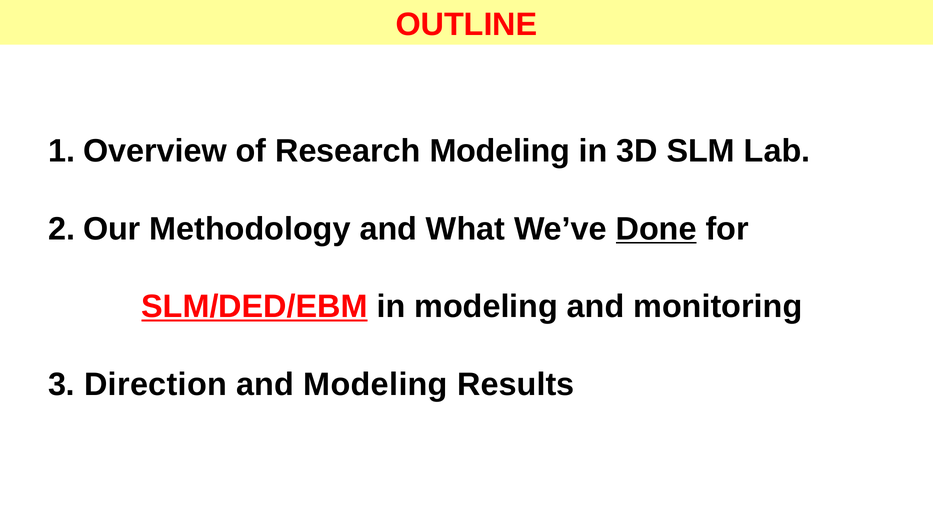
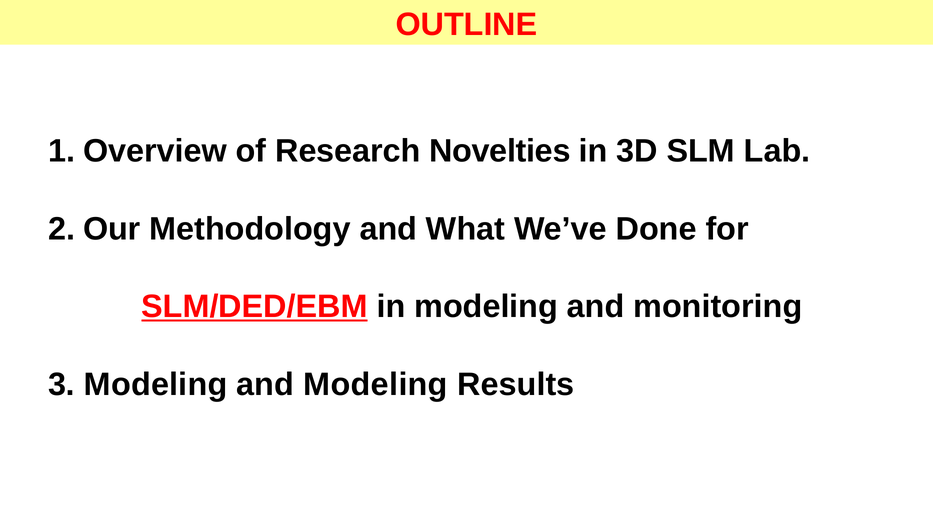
Research Modeling: Modeling -> Novelties (500, 151)
Done underline: present -> none (656, 229)
3 Direction: Direction -> Modeling (156, 384)
